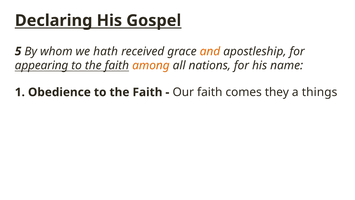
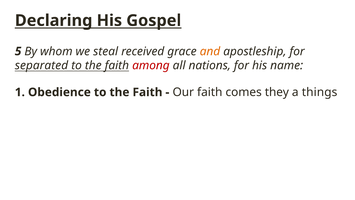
hath: hath -> steal (106, 51)
appearing: appearing -> separated (41, 65)
among colour: orange -> red (151, 65)
